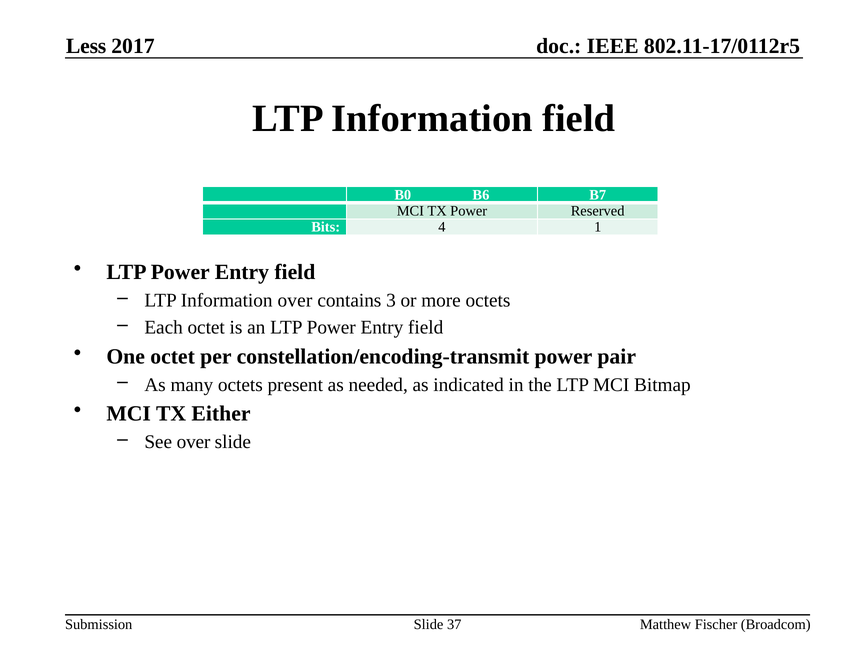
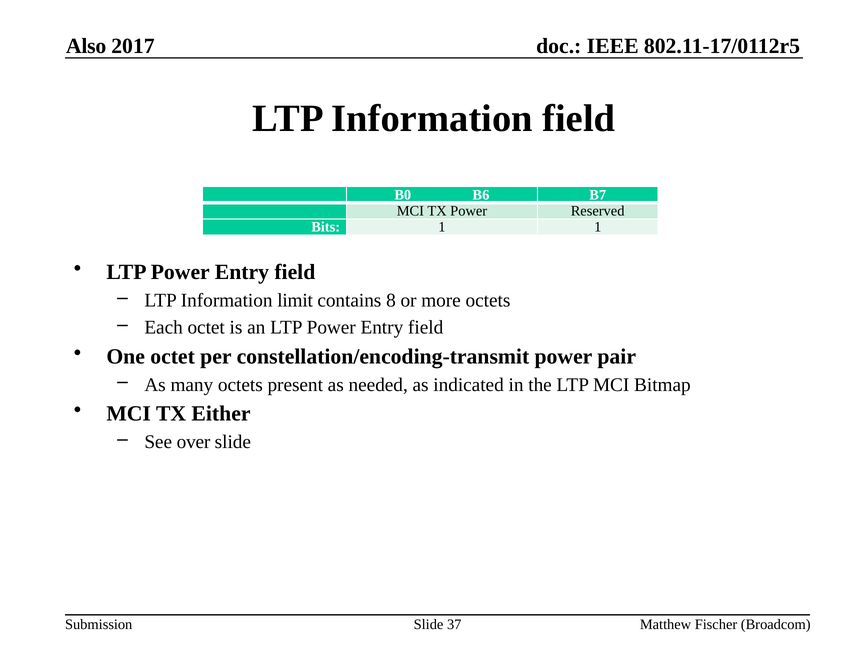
Less: Less -> Also (86, 46)
Bits 4: 4 -> 1 (442, 227)
Information over: over -> limit (295, 300)
3: 3 -> 8 (391, 300)
